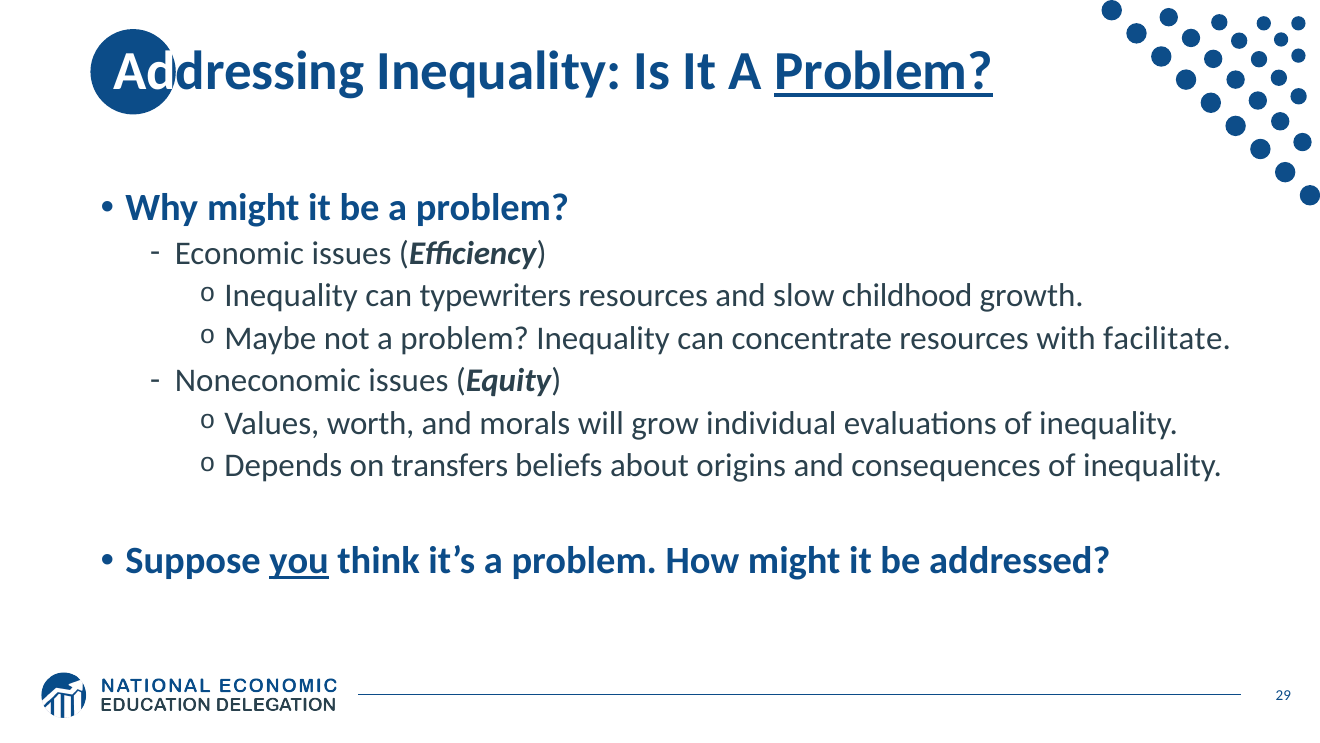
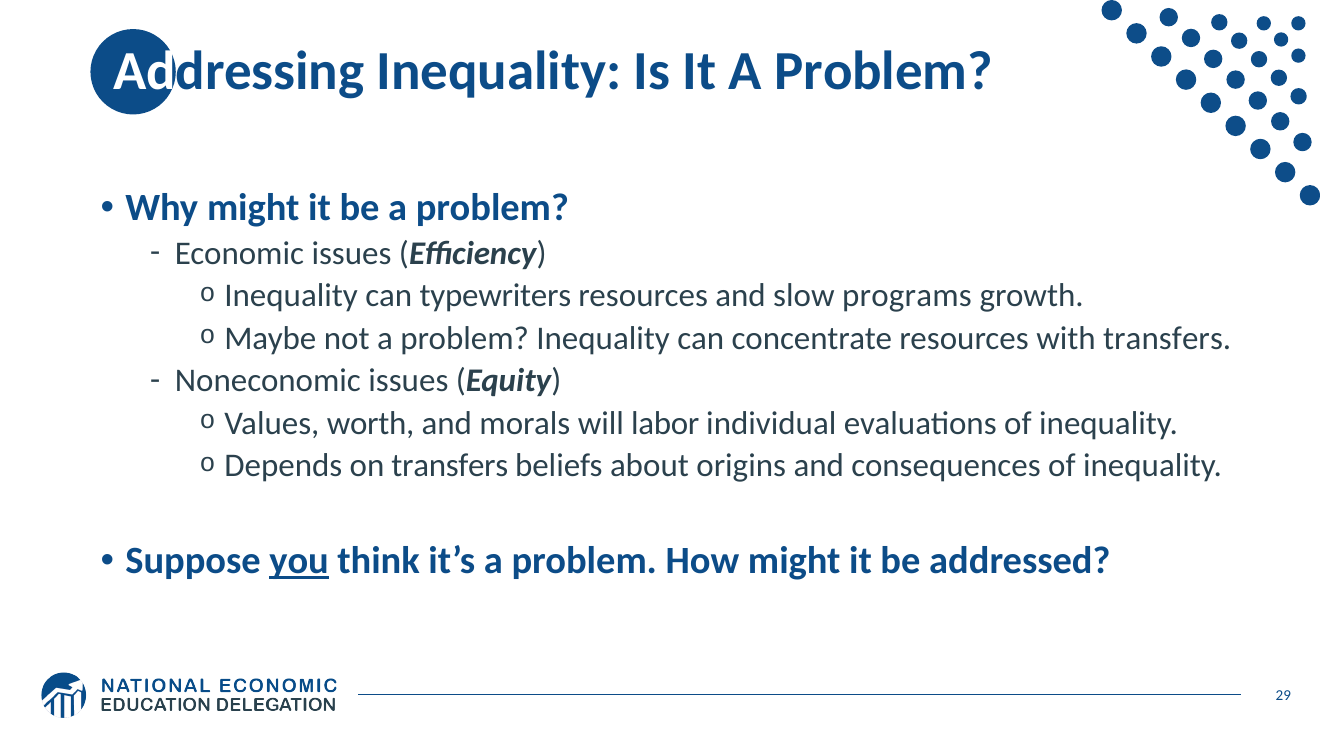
Problem underline: present -> none (884, 71)
childhood: childhood -> programs (907, 296)
with facilitate: facilitate -> transfers (1167, 338)
grow: grow -> labor (665, 423)
